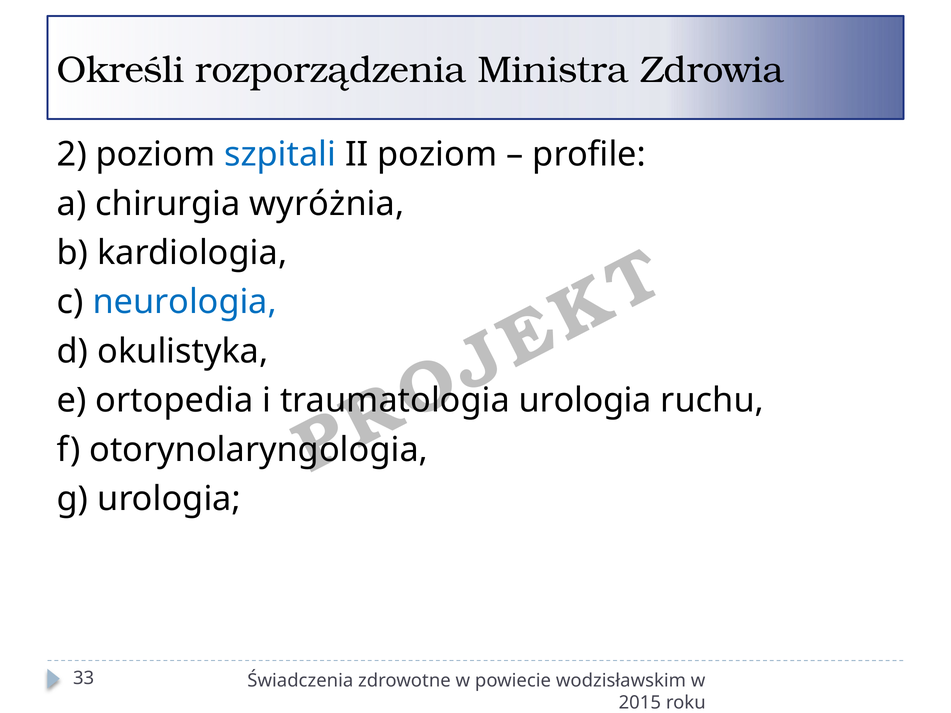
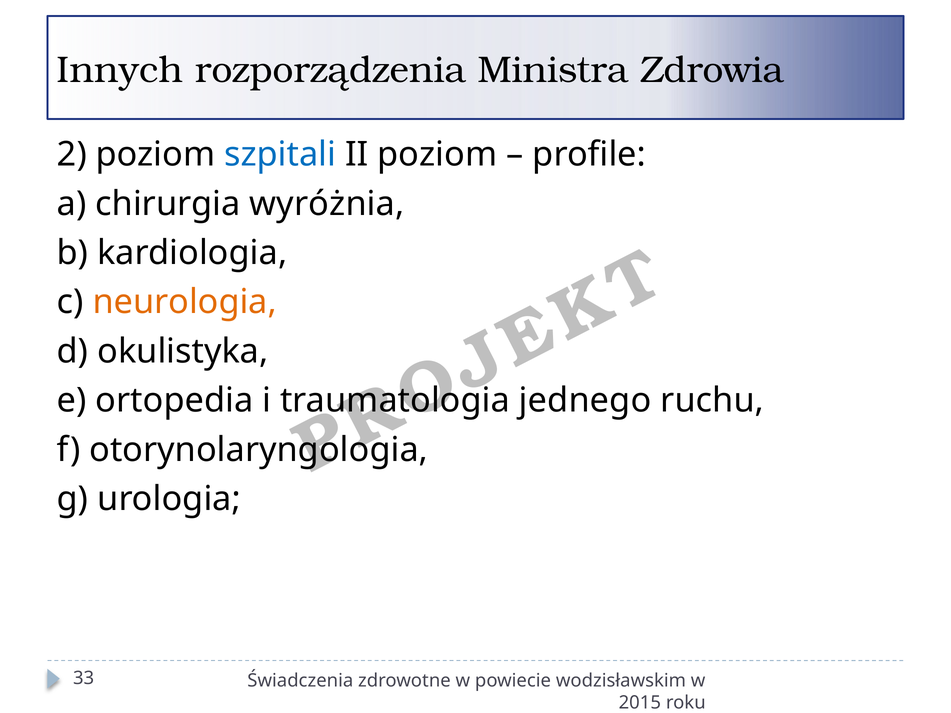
Określi: Określi -> Innych (120, 70)
neurologia colour: blue -> orange (185, 302)
urologia: urologia -> jednego (585, 401)
